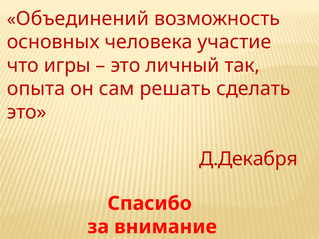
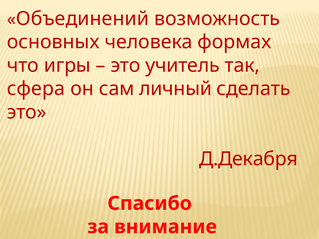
участие: участие -> формах (234, 42)
личный: личный -> учитель (183, 65)
опыта: опыта -> сфера (36, 89)
решать: решать -> личный (175, 89)
